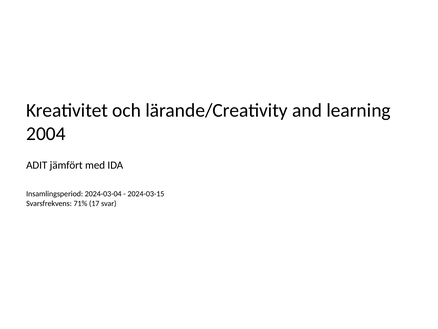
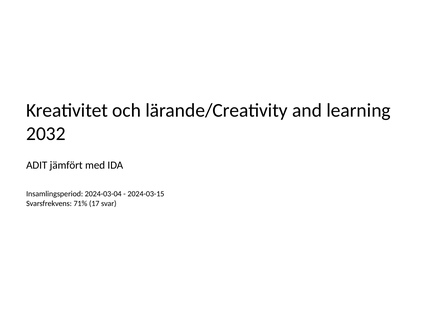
2004: 2004 -> 2032 (46, 133)
